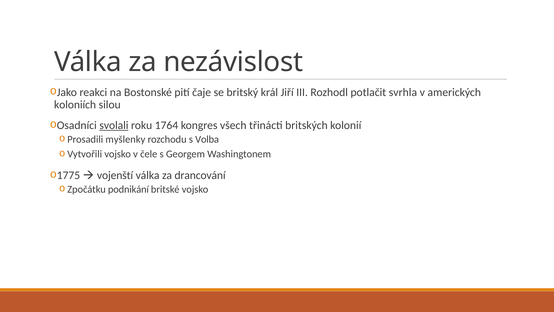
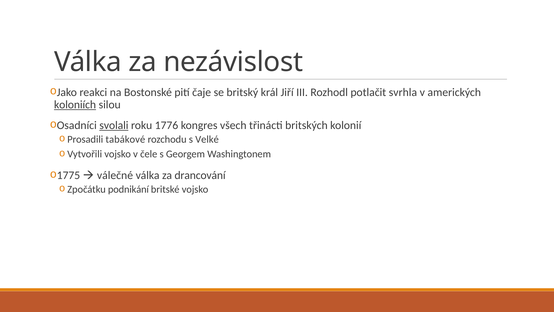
koloniích underline: none -> present (75, 105)
1764: 1764 -> 1776 (166, 125)
myšlenky: myšlenky -> tabákové (125, 139)
Volba: Volba -> Velké (207, 139)
vojenští: vojenští -> válečné (115, 175)
